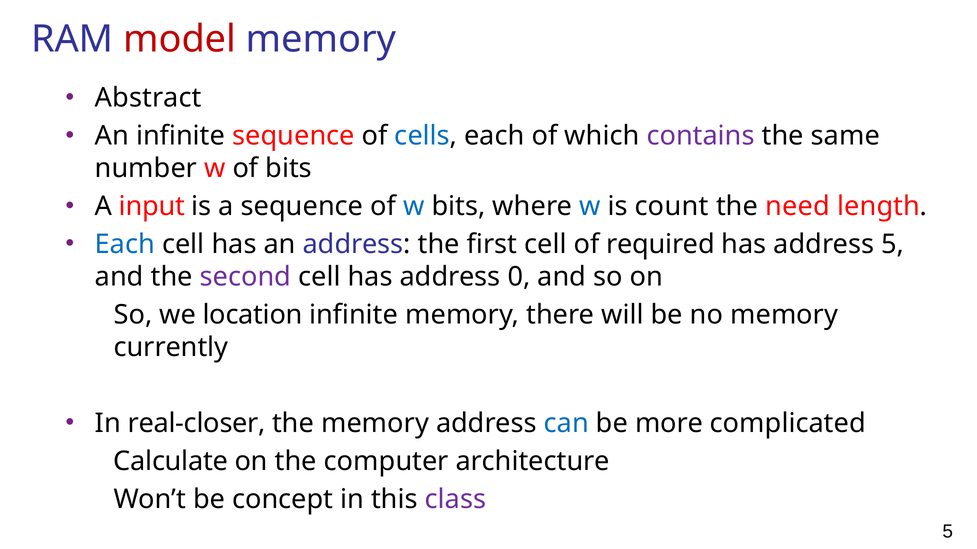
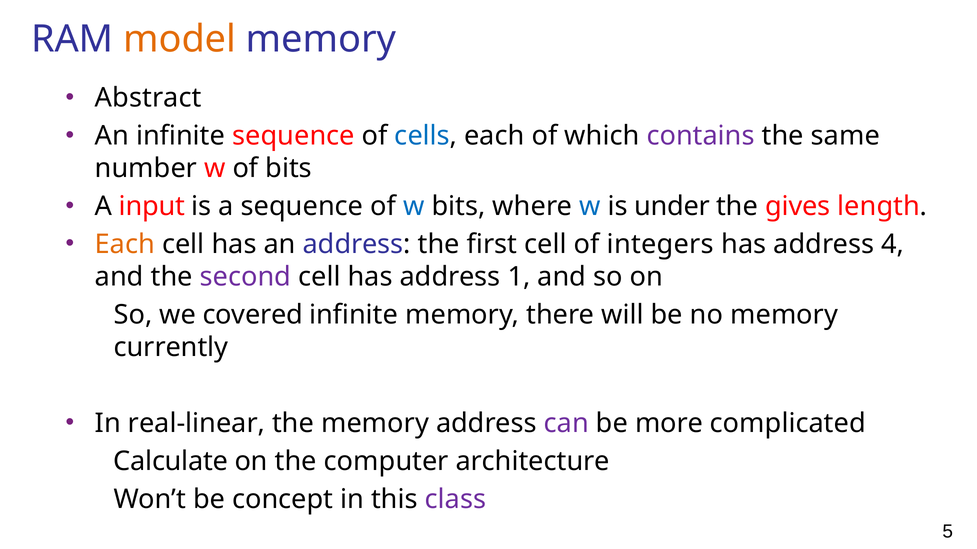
model colour: red -> orange (180, 39)
count: count -> under (672, 207)
need: need -> gives (798, 207)
Each colour: blue -> orange (125, 245)
required: required -> integers (660, 245)
address 5: 5 -> 4 (893, 245)
0: 0 -> 1 (519, 277)
location: location -> covered (253, 315)
real-closer: real-closer -> real-linear (196, 424)
can colour: blue -> purple (566, 424)
